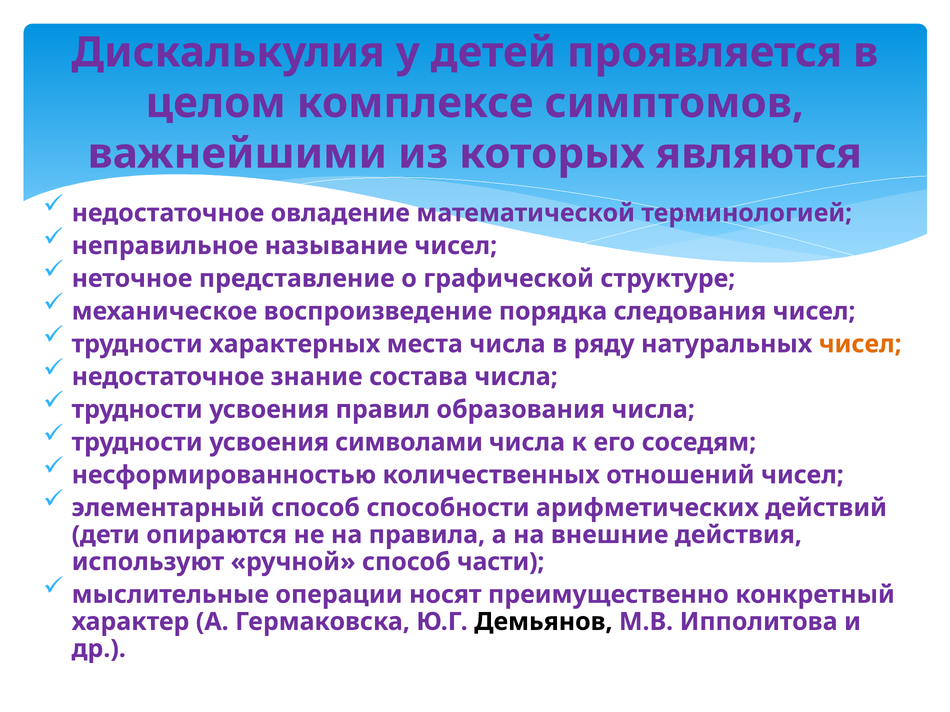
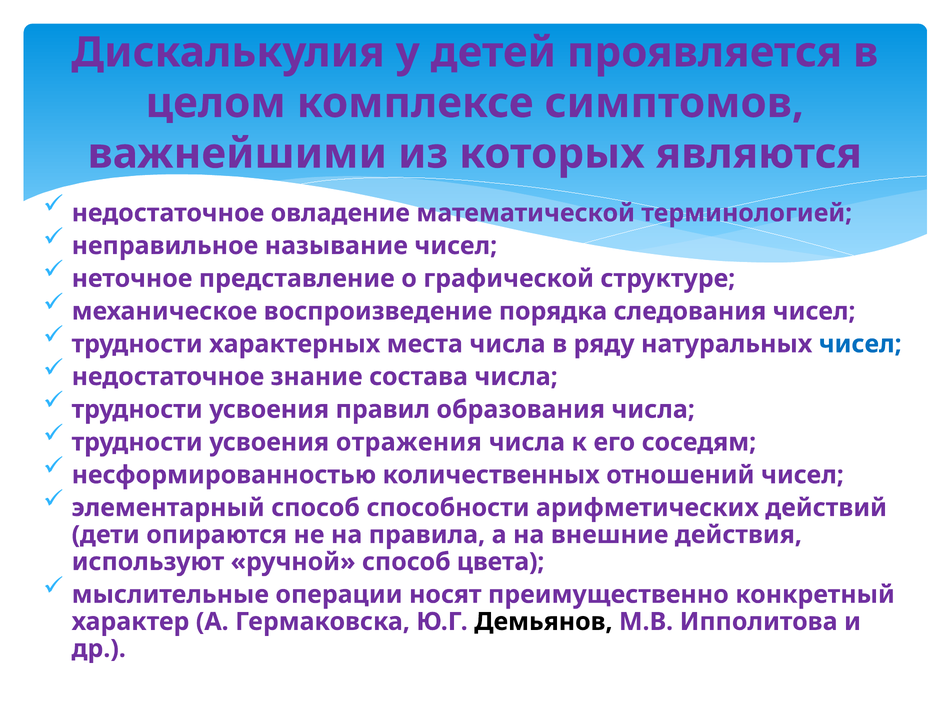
чисел colour: orange -> blue (860, 344)
символами: символами -> отражения (409, 443)
части: части -> цвета (501, 562)
